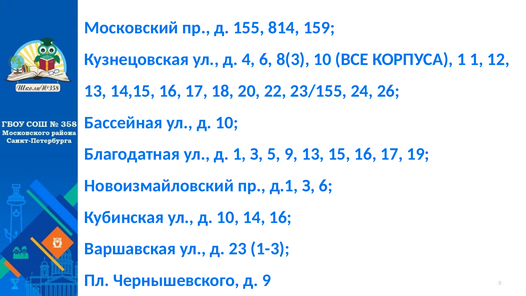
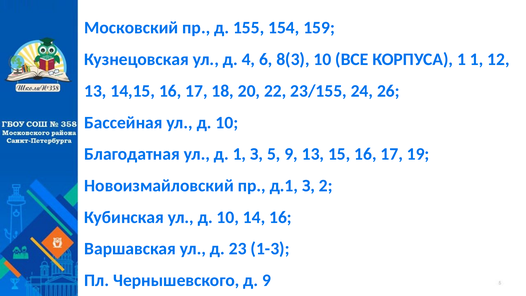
814: 814 -> 154 (284, 28)
З 6: 6 -> 2 (326, 186)
